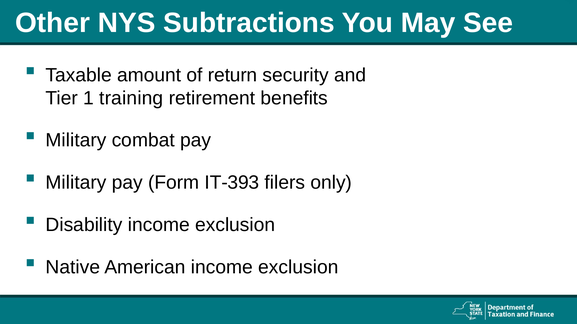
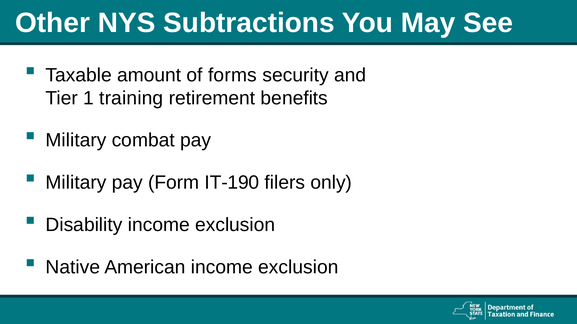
return: return -> forms (232, 75)
IT-393: IT-393 -> IT-190 (232, 183)
